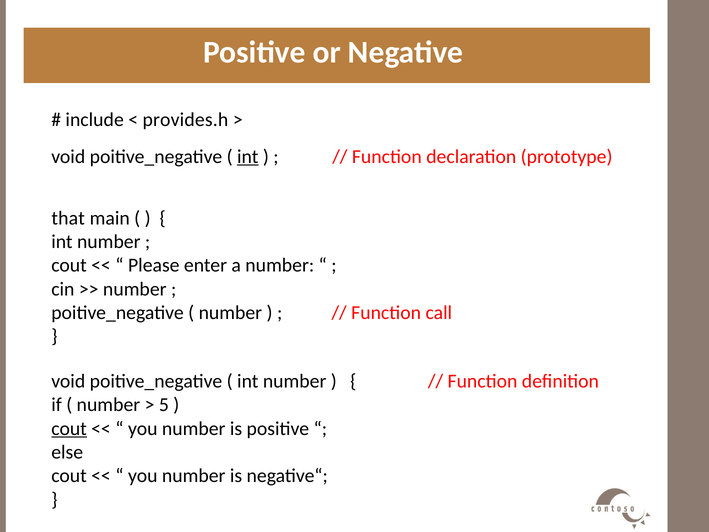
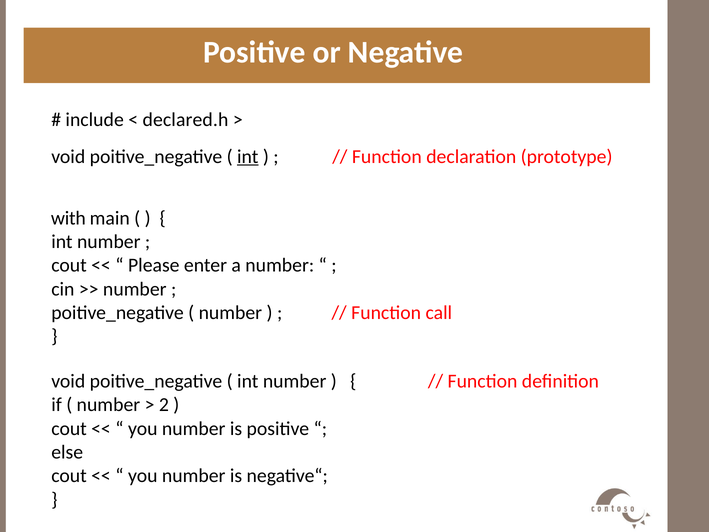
provides.h: provides.h -> declared.h (185, 120)
that: that -> with (68, 218)
5: 5 -> 2 (164, 405)
cout underline: present -> none (69, 428)
